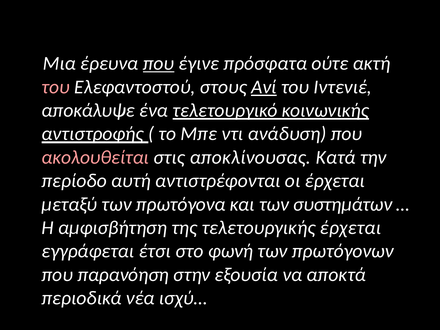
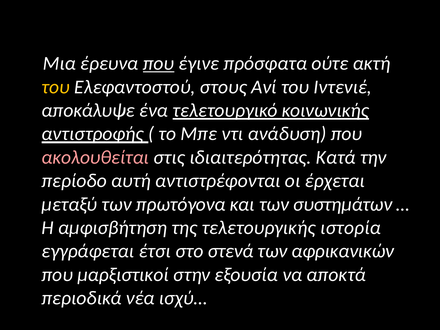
του colour: pink -> yellow (56, 87)
Ανί underline: present -> none (264, 87)
αποκλίνουσας: αποκλίνουσας -> ιδιαιτερότητας (250, 157)
τελετουργικής έρχεται: έρχεται -> ιστορία (351, 228)
φωνή: φωνή -> στενά (231, 251)
πρωτόγονων: πρωτόγονων -> αφρικανικών (343, 251)
παρανόηση: παρανόηση -> μαρξιστικοί (123, 275)
